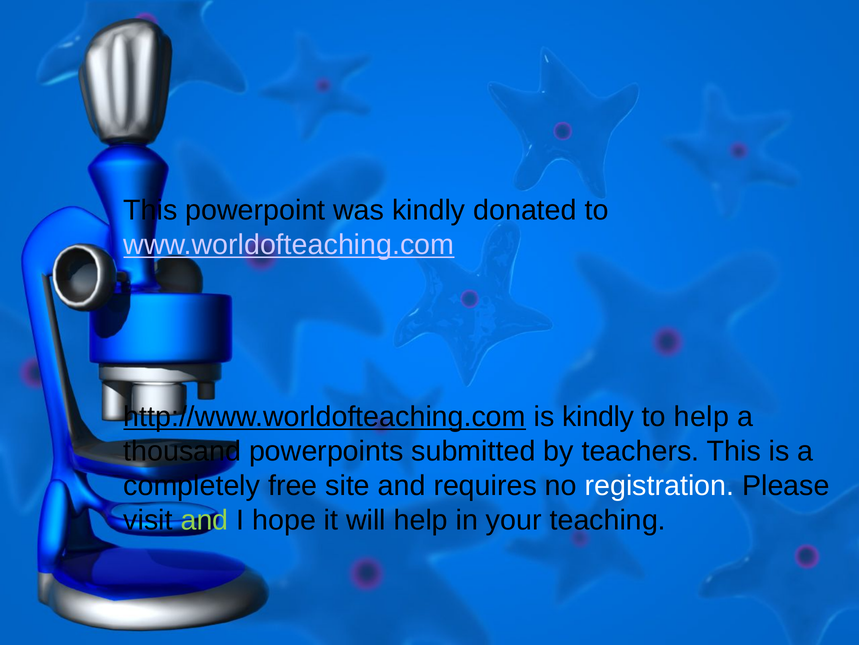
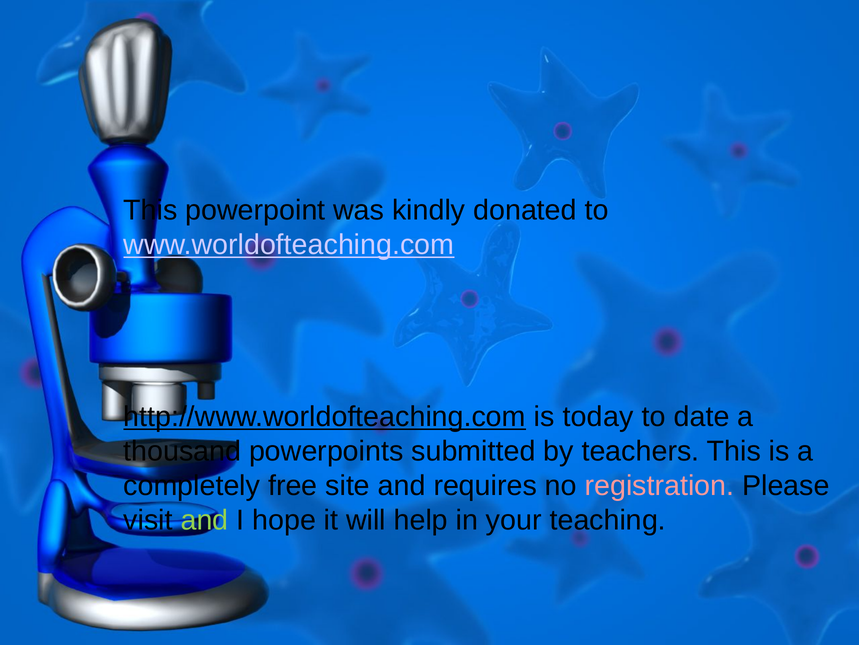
is kindly: kindly -> today (598, 416)
to help: help -> date (702, 416)
registration colour: white -> pink (659, 485)
